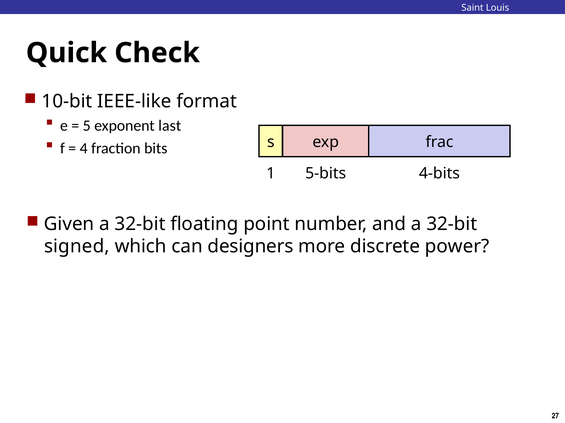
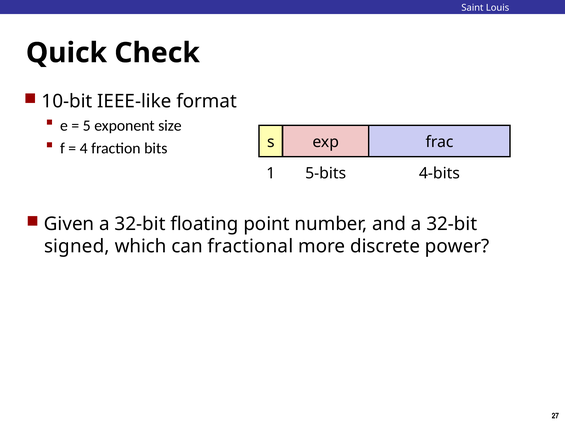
last: last -> size (170, 126)
designers: designers -> fractional (250, 247)
